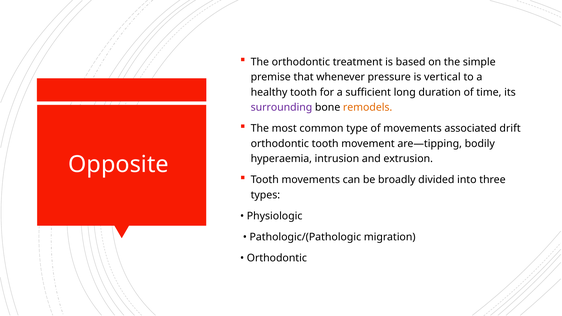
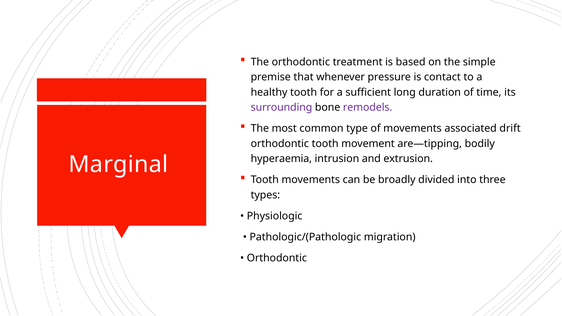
vertical: vertical -> contact (442, 77)
remodels colour: orange -> purple (368, 107)
Opposite: Opposite -> Marginal (118, 164)
